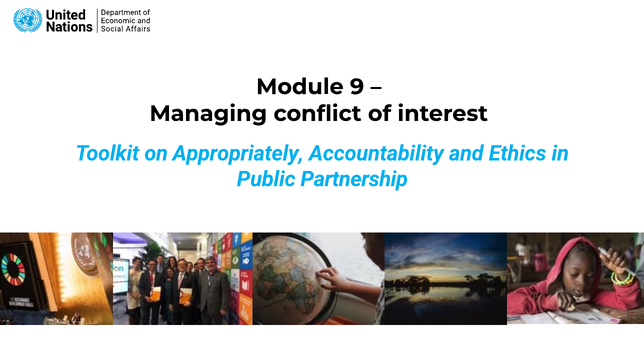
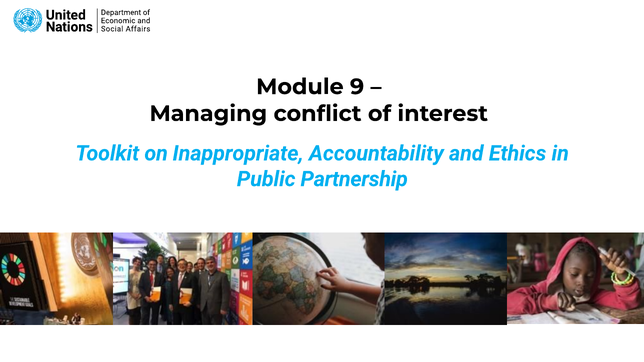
Appropriately: Appropriately -> Inappropriate (238, 153)
